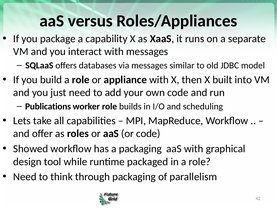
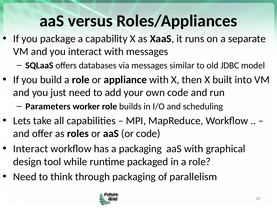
Publications: Publications -> Parameters (48, 106)
Showed: Showed -> Interact (31, 149)
